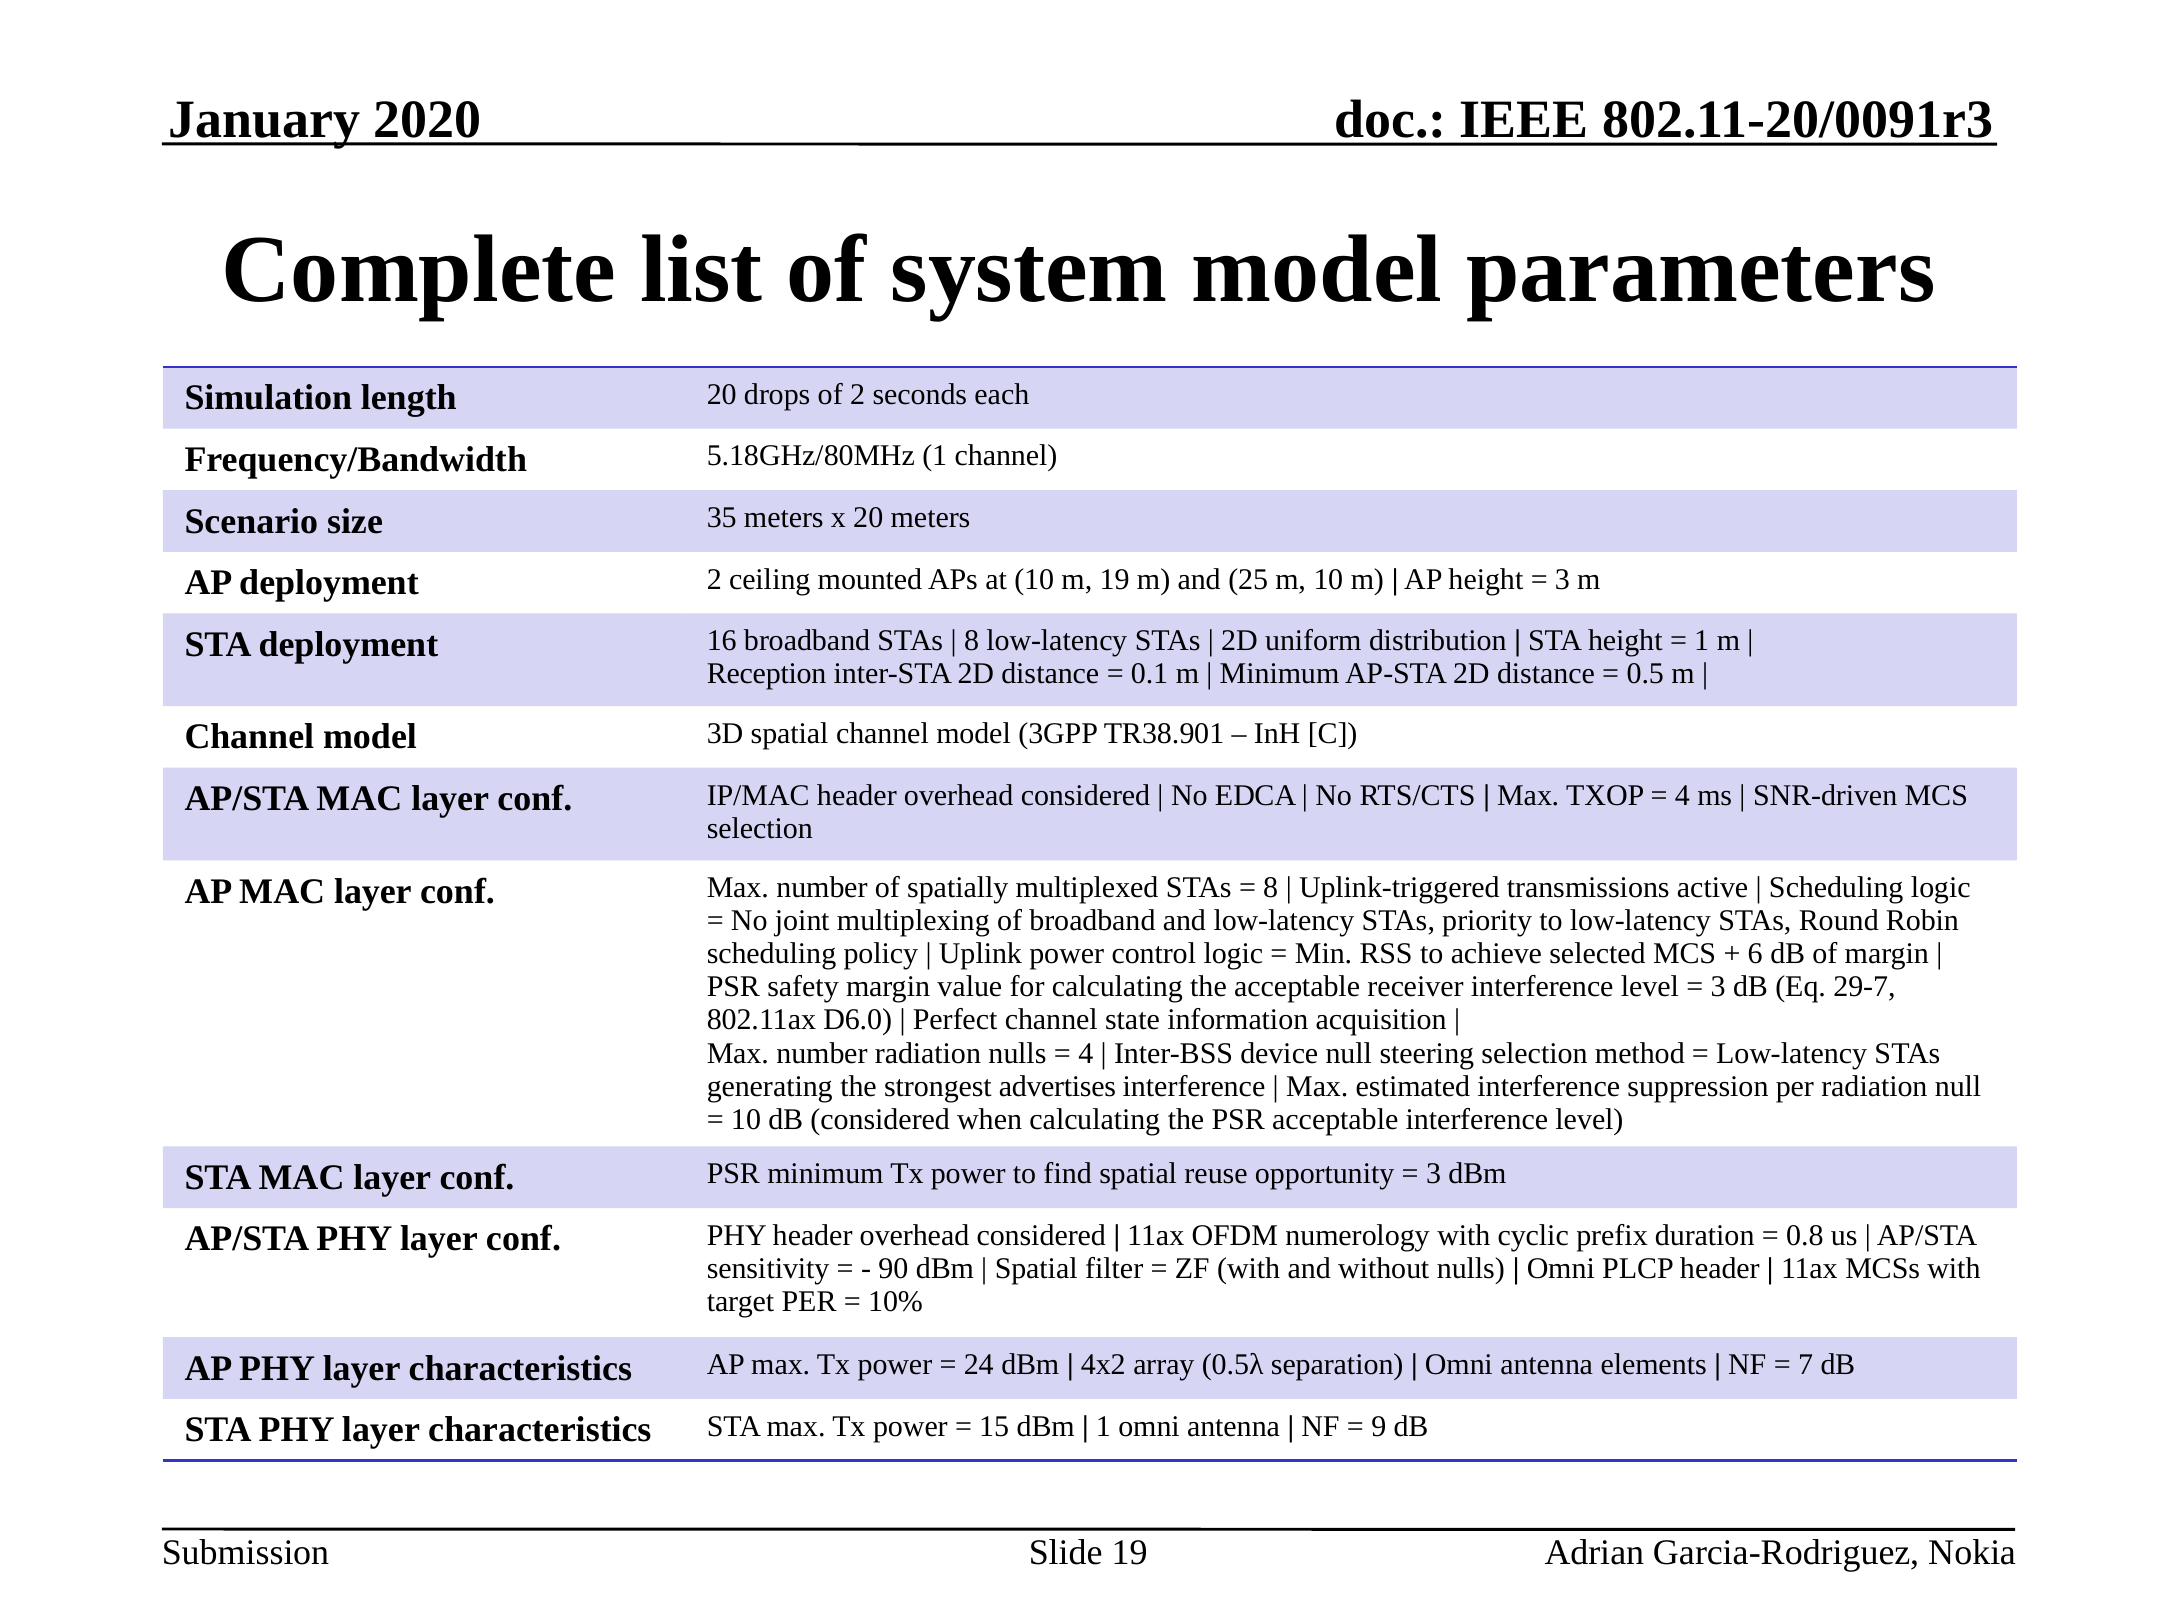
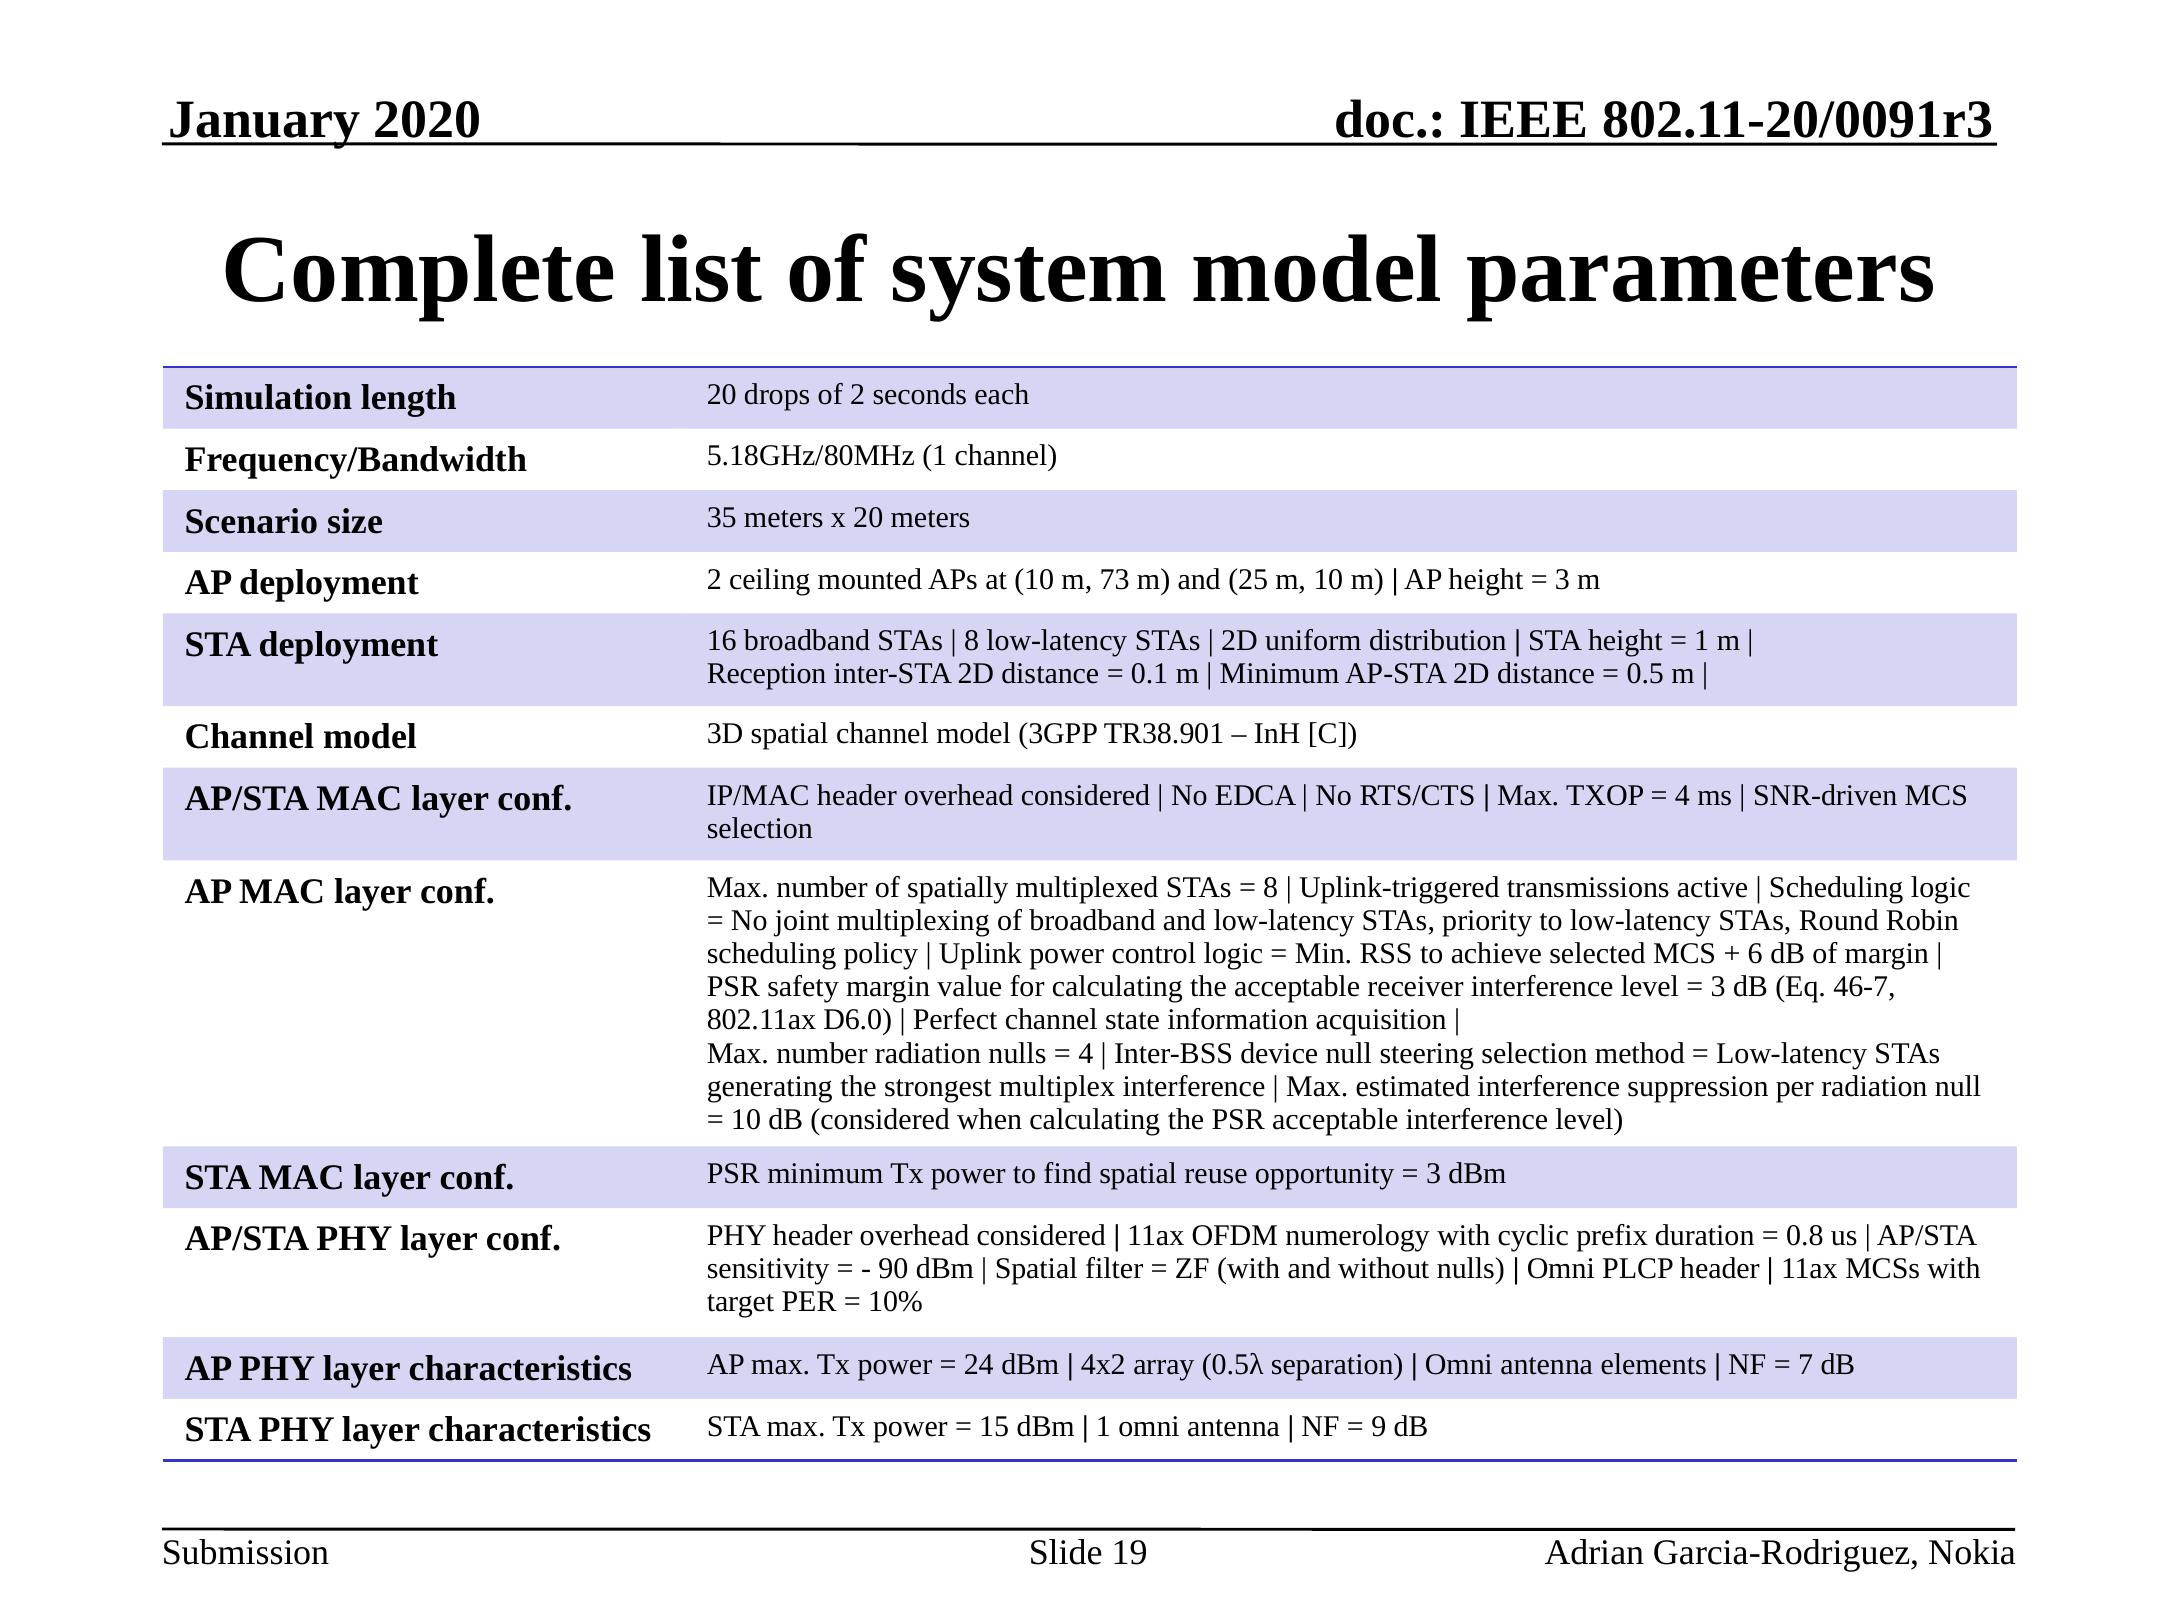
m 19: 19 -> 73 (1115, 579)
29-7: 29-7 -> 46-7 (1864, 987)
advertises: advertises -> multiplex (1057, 1086)
